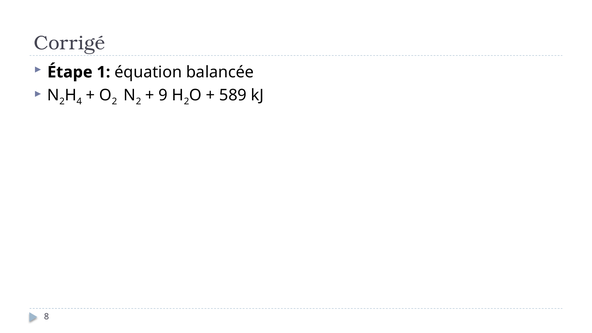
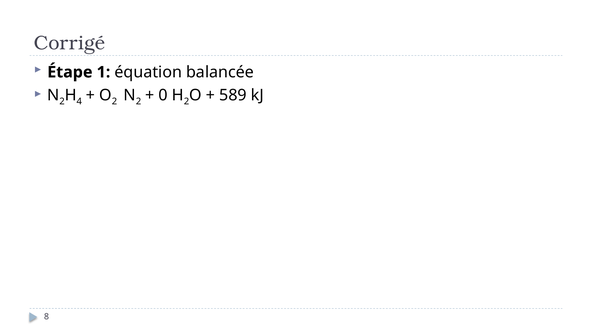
9: 9 -> 0 (163, 95)
